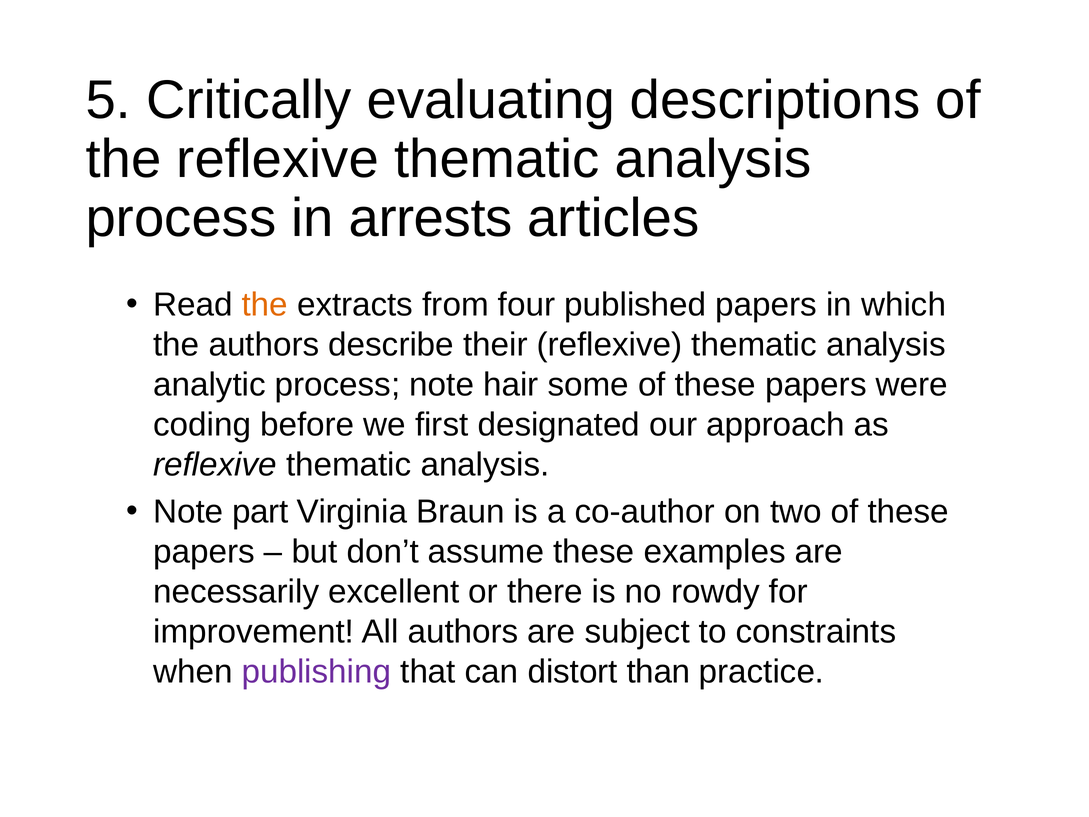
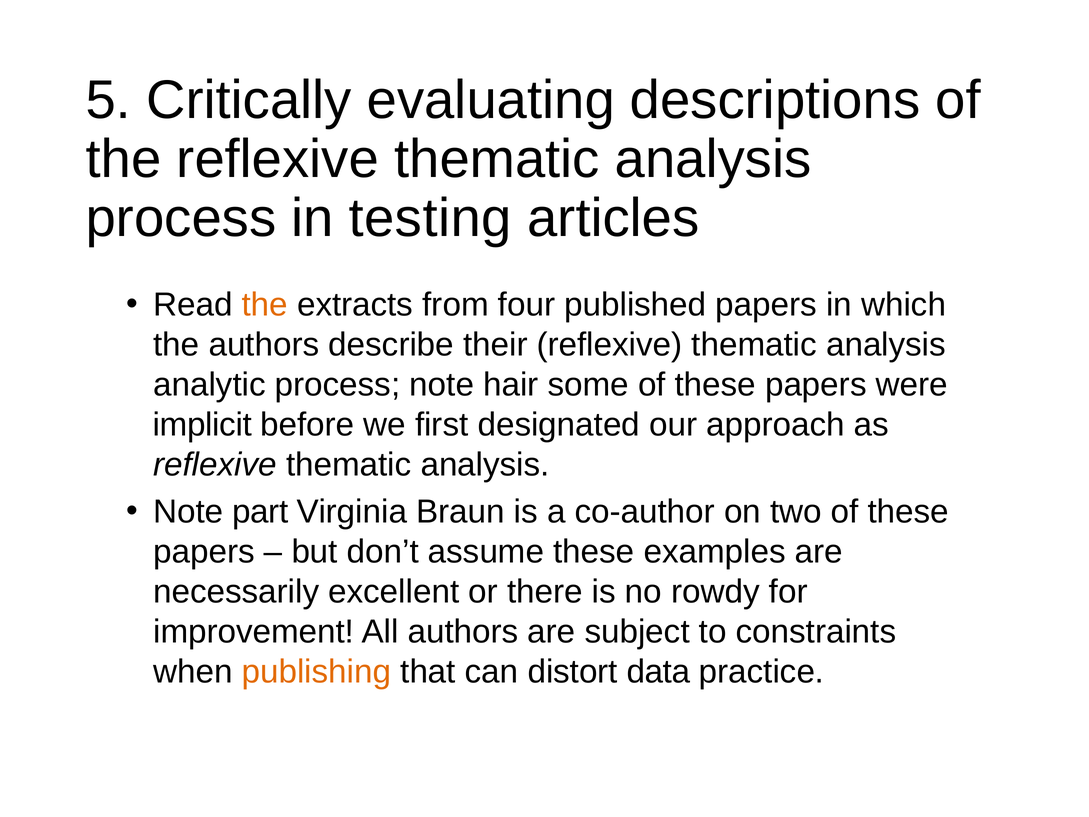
arrests: arrests -> testing (430, 218)
coding: coding -> implicit (202, 425)
publishing colour: purple -> orange (316, 671)
than: than -> data (658, 671)
